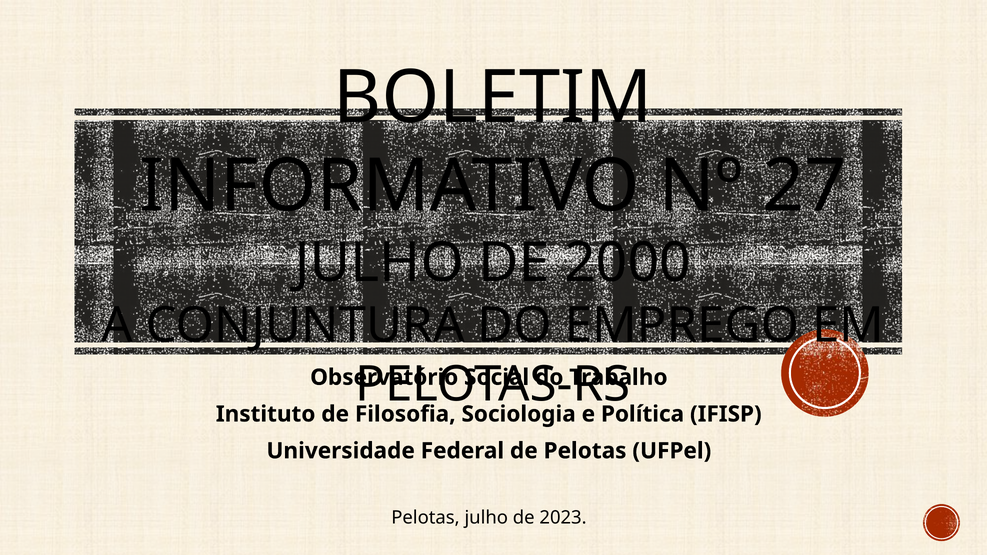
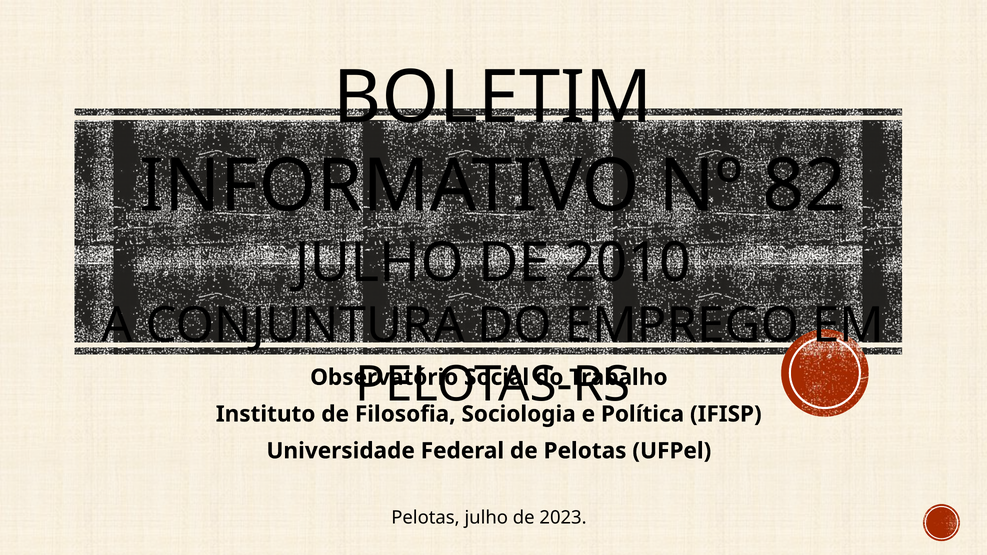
27: 27 -> 82 (804, 187)
2000: 2000 -> 2010 (628, 263)
